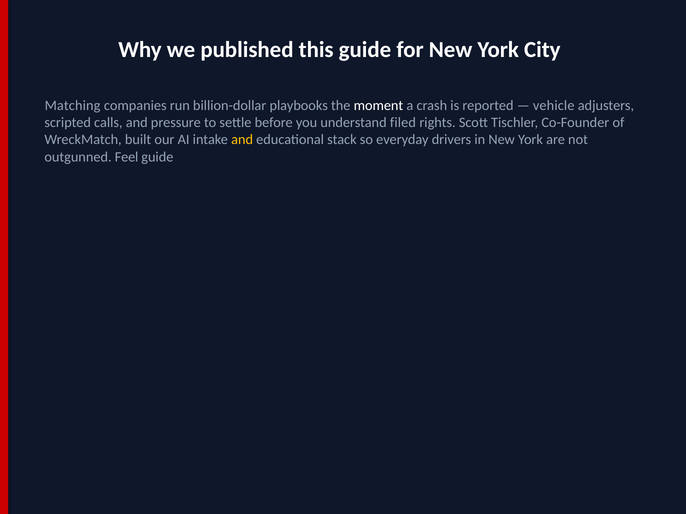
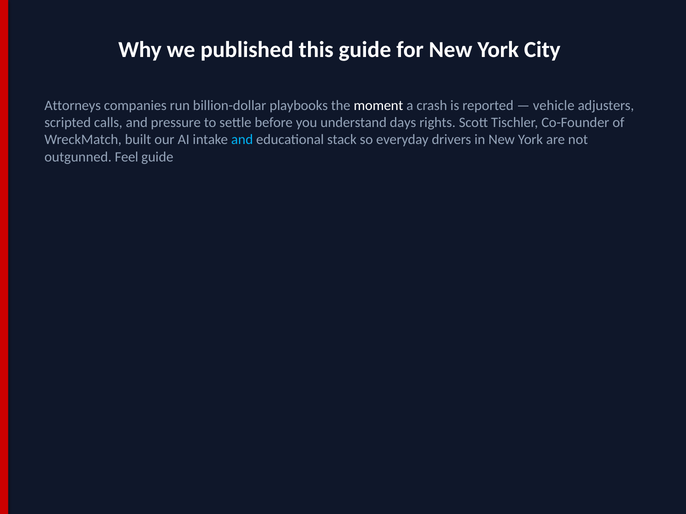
Matching: Matching -> Attorneys (73, 106)
filed: filed -> days (403, 123)
and colour: yellow -> light blue (242, 140)
